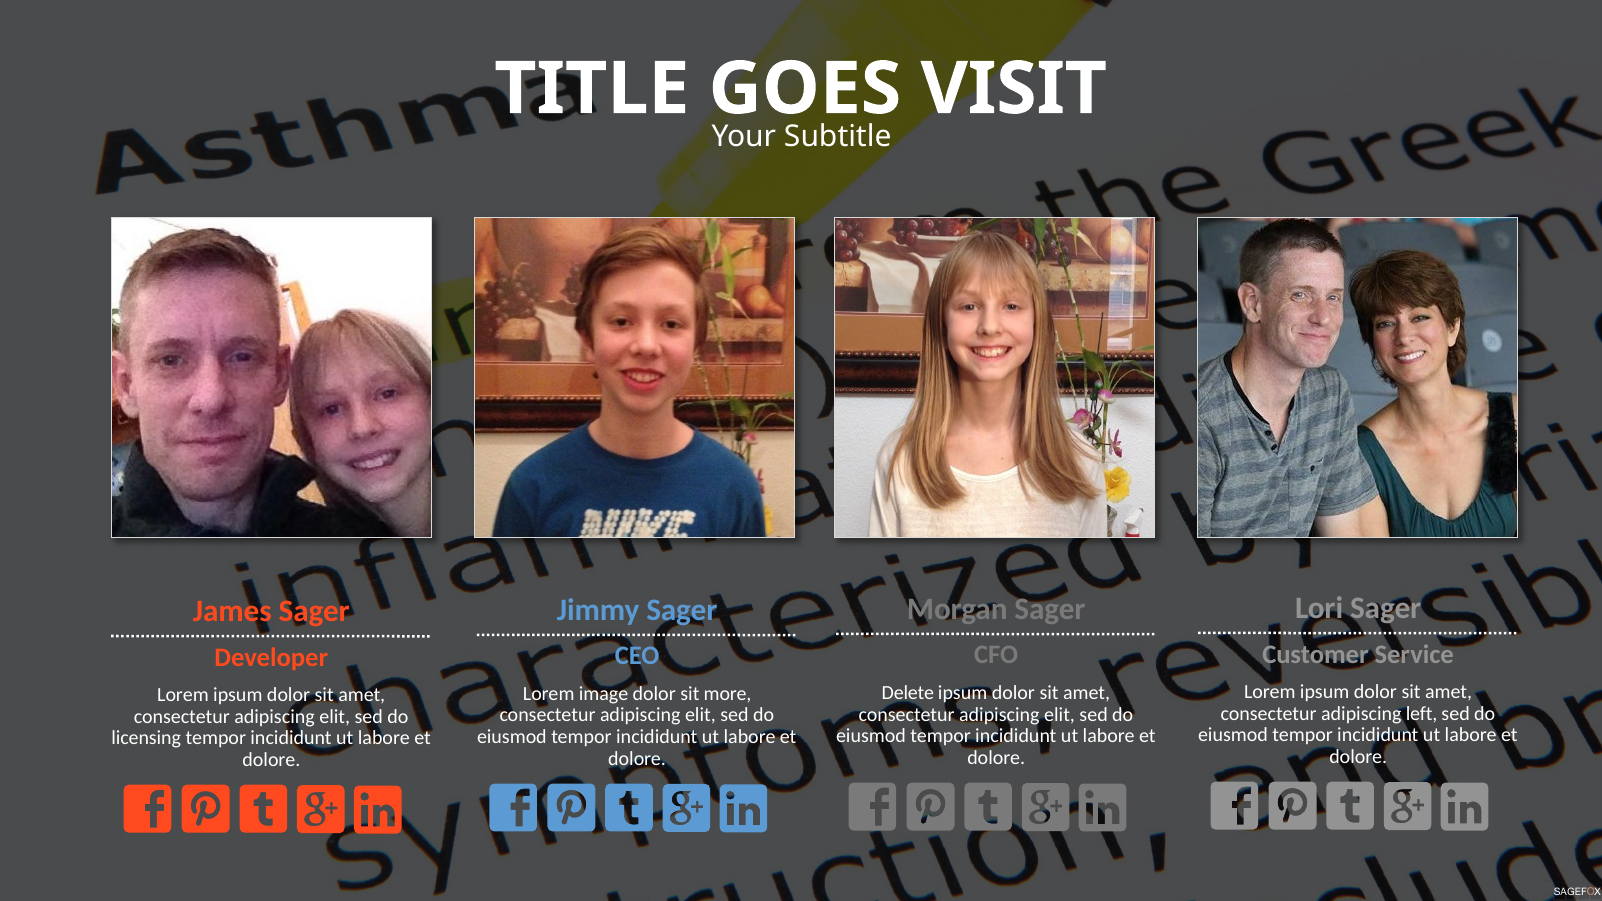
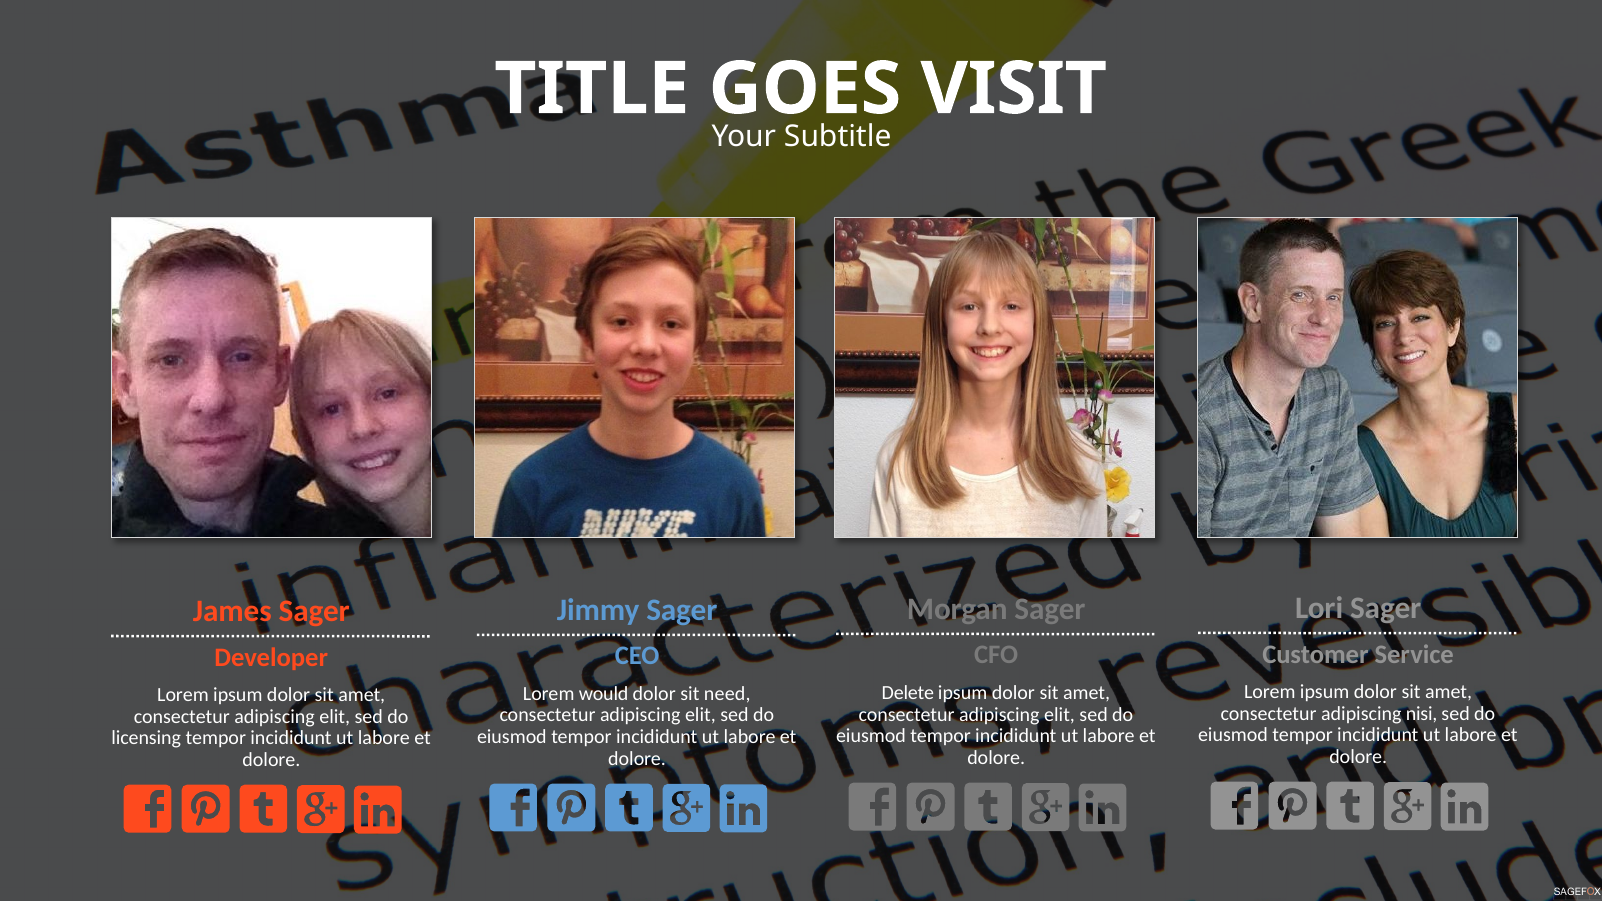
image: image -> would (604, 694)
more: more -> need (727, 694)
left: left -> nisi (1422, 714)
